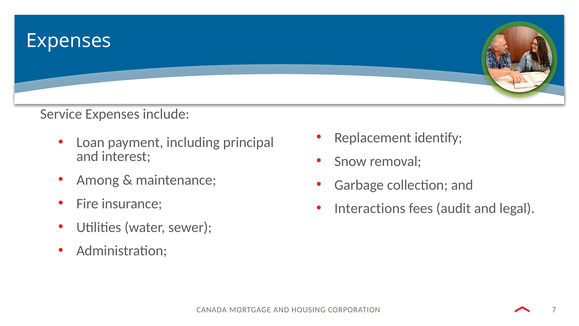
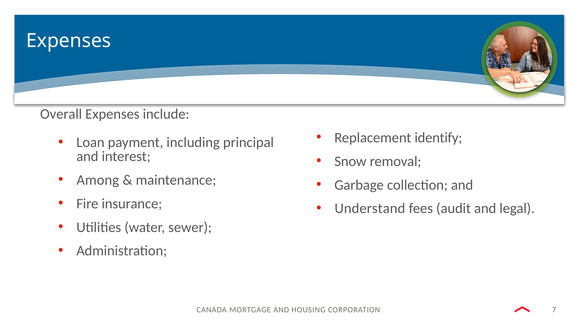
Service: Service -> Overall (61, 114)
Interactions: Interactions -> Understand (370, 208)
